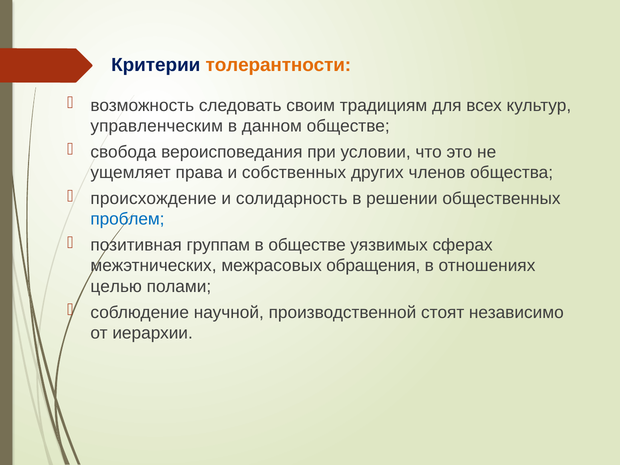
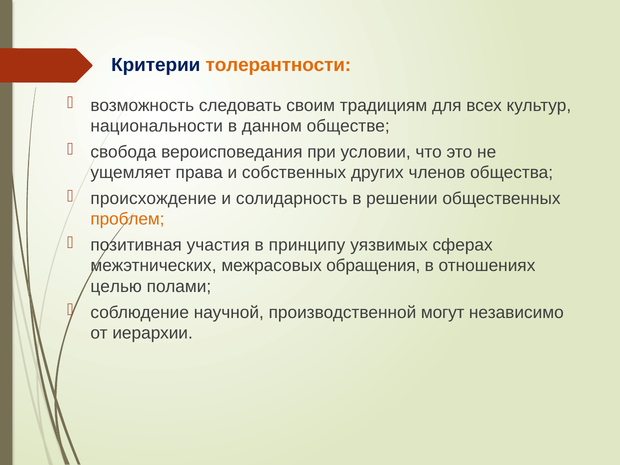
управленческим: управленческим -> национальности (157, 126)
проблем colour: blue -> orange (127, 219)
группам: группам -> участия (218, 245)
в обществе: обществе -> принципу (307, 245)
стоят: стоят -> могут (443, 312)
